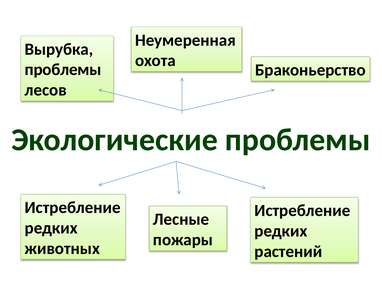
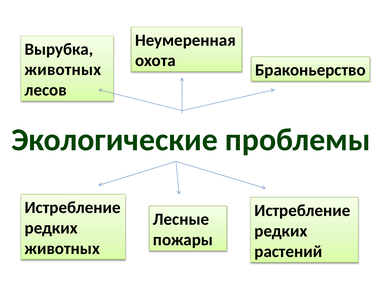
проблемы: проблемы -> животных (63, 69)
